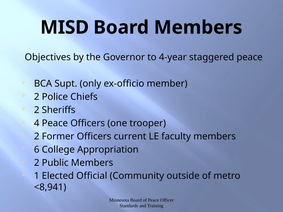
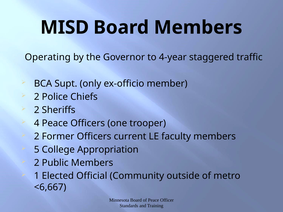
Objectives: Objectives -> Operating (48, 57)
staggered peace: peace -> traffic (250, 57)
6: 6 -> 5 (37, 150)
<8,941: <8,941 -> <6,667 (50, 187)
